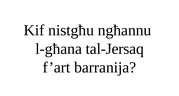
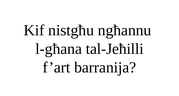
tal-Jersaq: tal-Jersaq -> tal-Jeħilli (115, 49)
